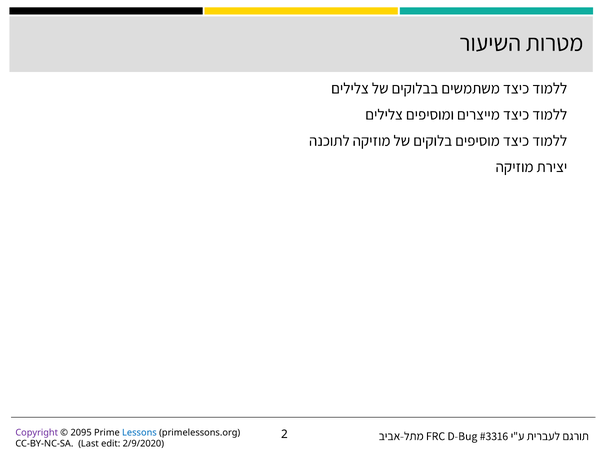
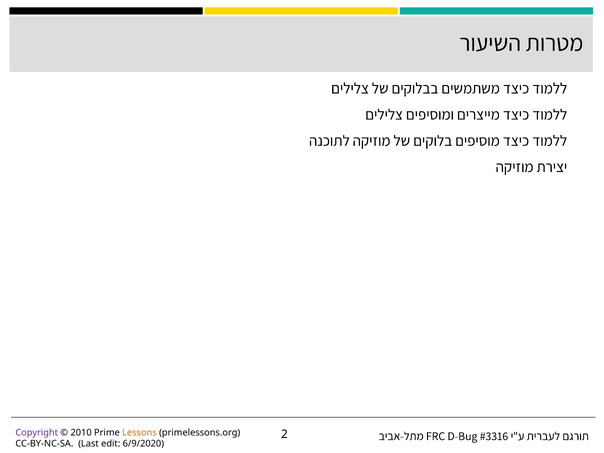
2095: 2095 -> 2010 (81, 433)
Lessons colour: blue -> orange (139, 433)
2/9/2020: 2/9/2020 -> 6/9/2020 (143, 444)
